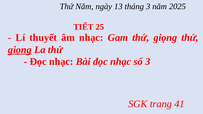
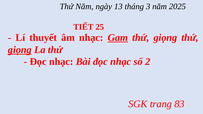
Gam underline: none -> present (118, 38)
số 3: 3 -> 2 (148, 62)
41: 41 -> 83 (179, 104)
